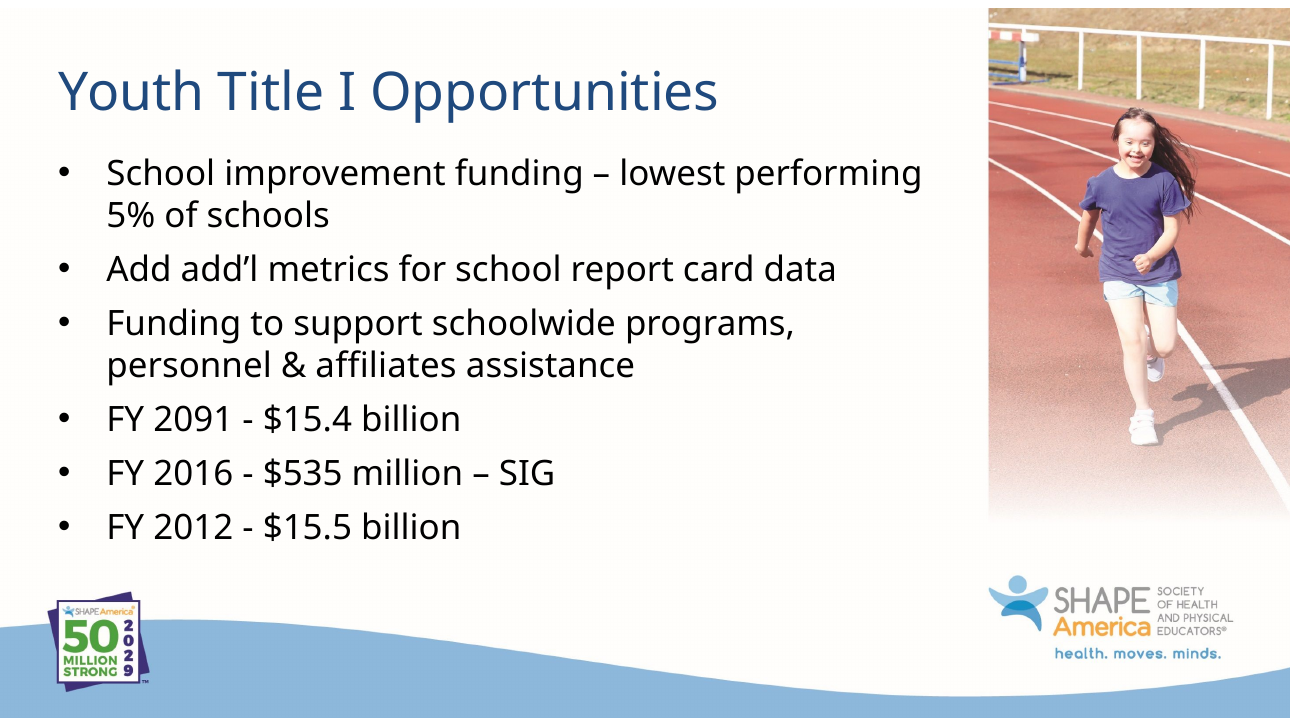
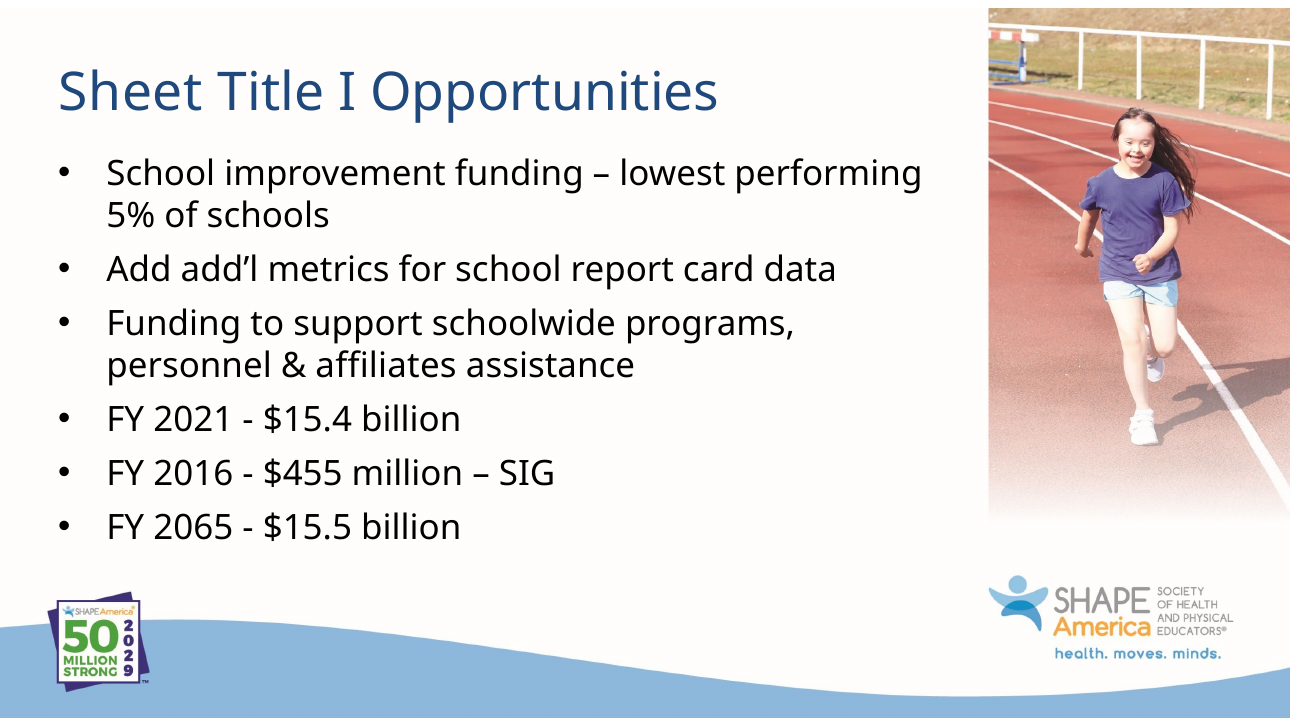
Youth: Youth -> Sheet (131, 92)
2091: 2091 -> 2021 (193, 420)
$535: $535 -> $455 (303, 474)
2012: 2012 -> 2065 (193, 528)
